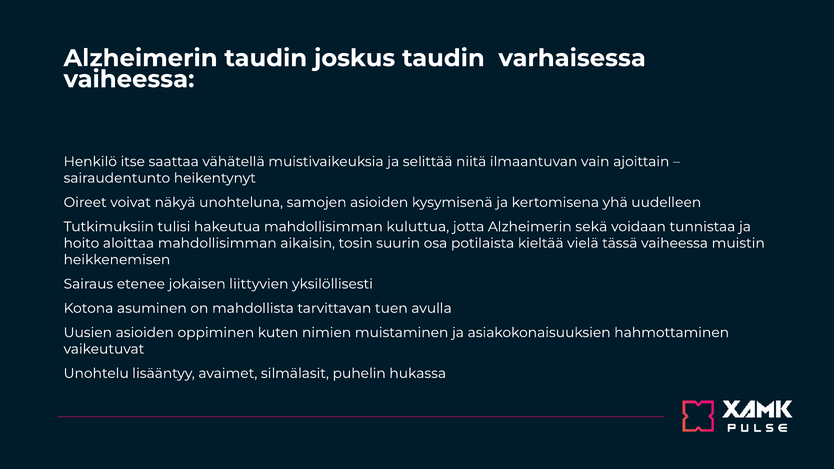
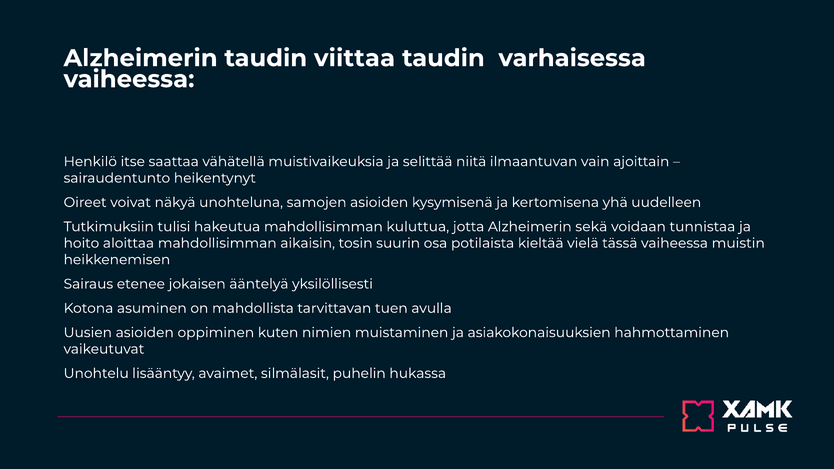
joskus: joskus -> viittaa (354, 58)
liittyvien: liittyvien -> ääntelyä (259, 284)
